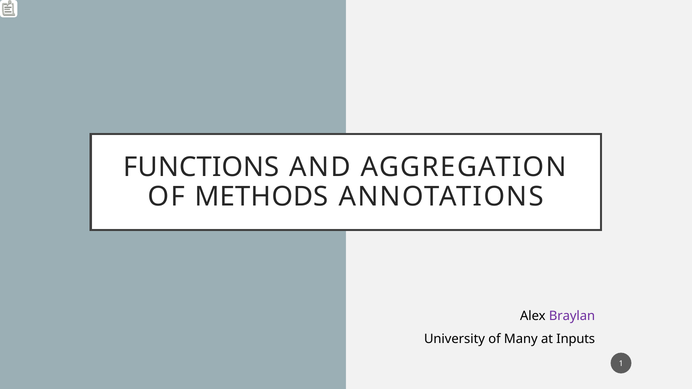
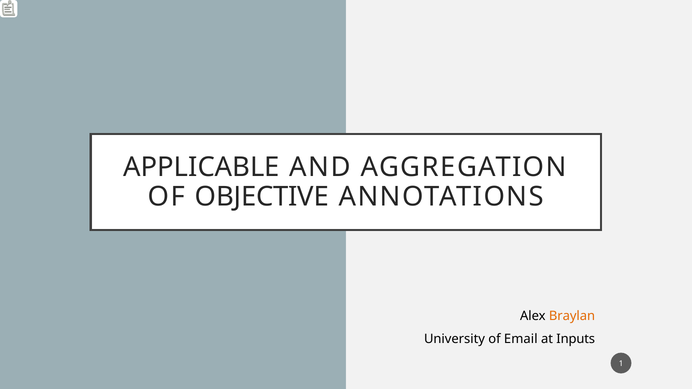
FUNCTIONS: FUNCTIONS -> APPLICABLE (202, 167)
METHODS: METHODS -> OBJECTIVE (262, 197)
Braylan colour: purple -> orange (572, 316)
Many: Many -> Email (521, 339)
